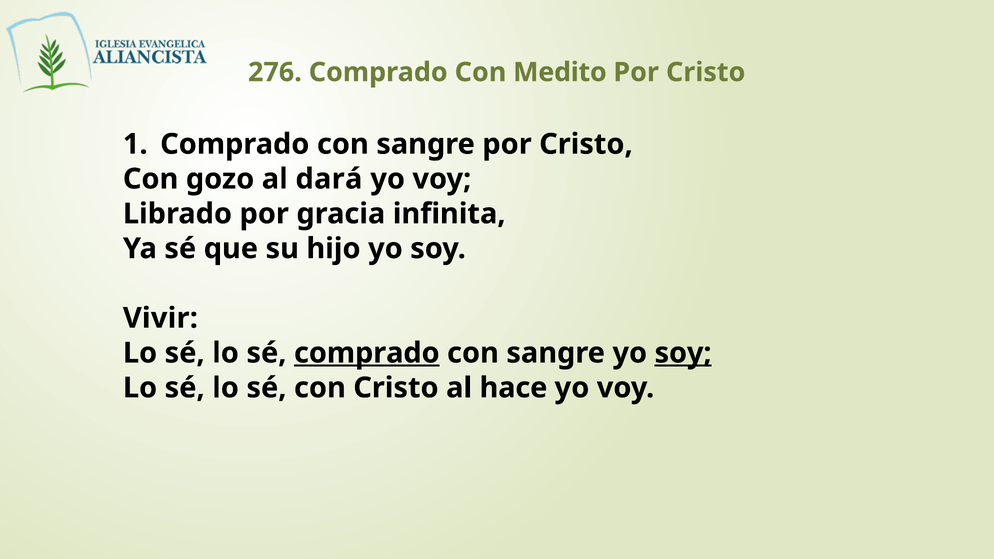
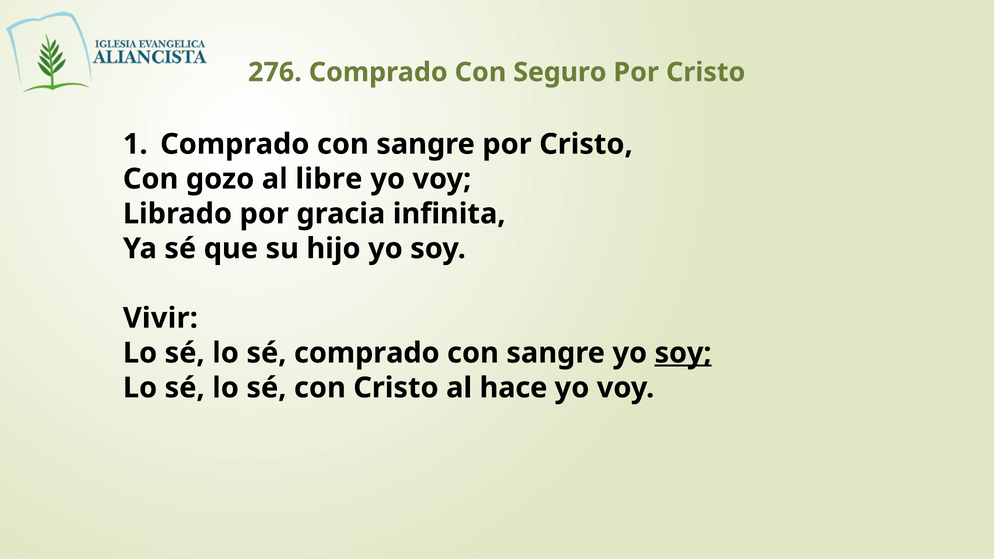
Medito: Medito -> Seguro (560, 72)
dará: dará -> libre (329, 179)
comprado underline: present -> none (367, 353)
